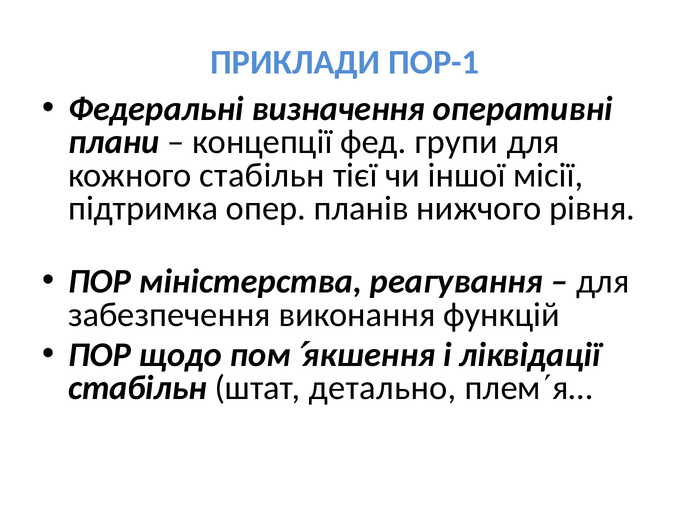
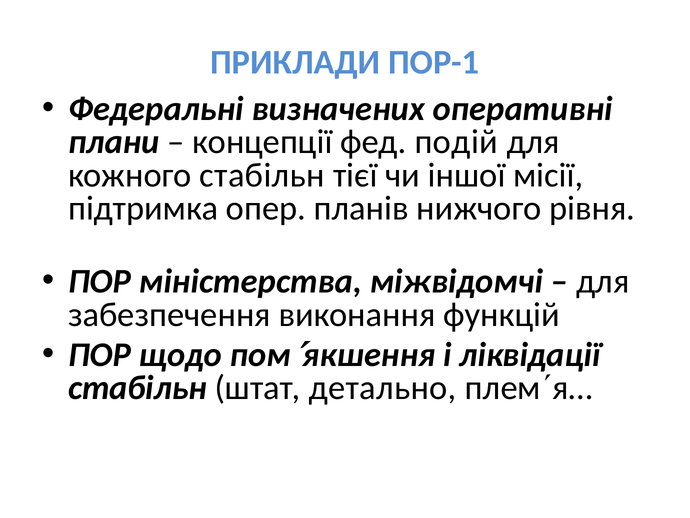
визначення: визначення -> визначених (338, 109)
групи: групи -> подій (456, 142)
реагування: реагування -> міжвідомчі (456, 281)
